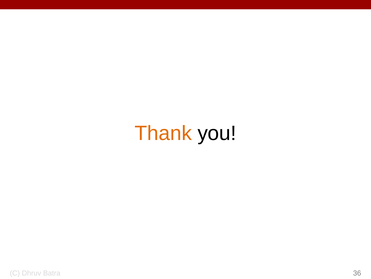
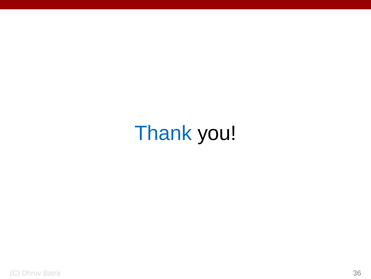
Thank colour: orange -> blue (163, 133)
